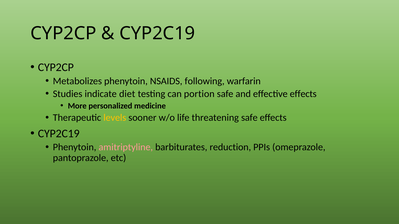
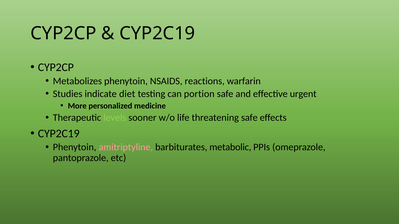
following: following -> reactions (205, 81)
effective effects: effects -> urgent (303, 94)
levels colour: yellow -> light green (115, 118)
reduction: reduction -> metabolic (230, 147)
